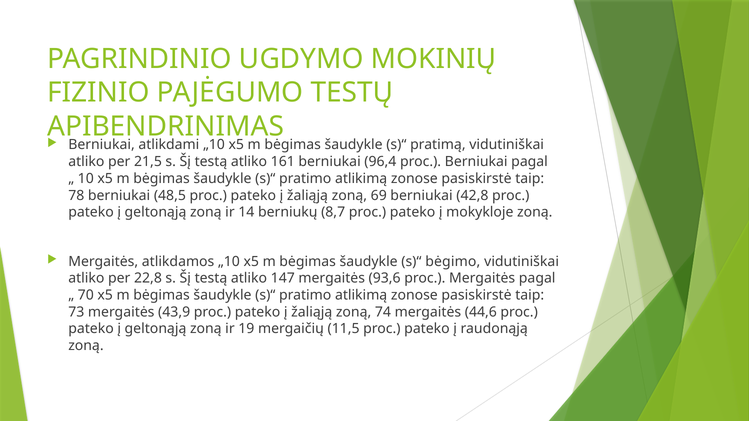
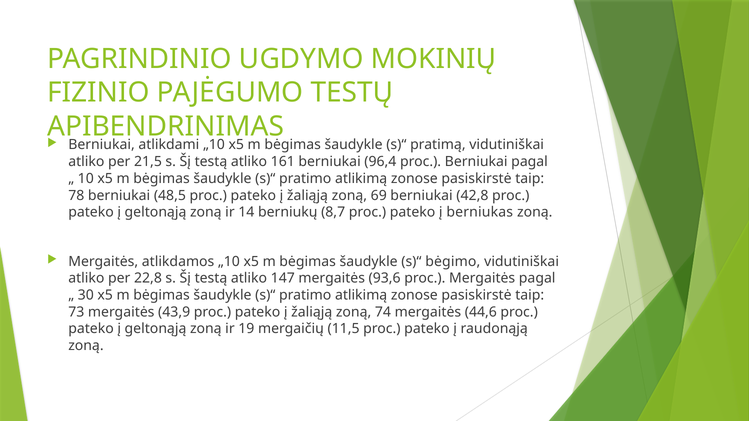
mokykloje: mokykloje -> berniukas (480, 212)
70: 70 -> 30 (86, 295)
